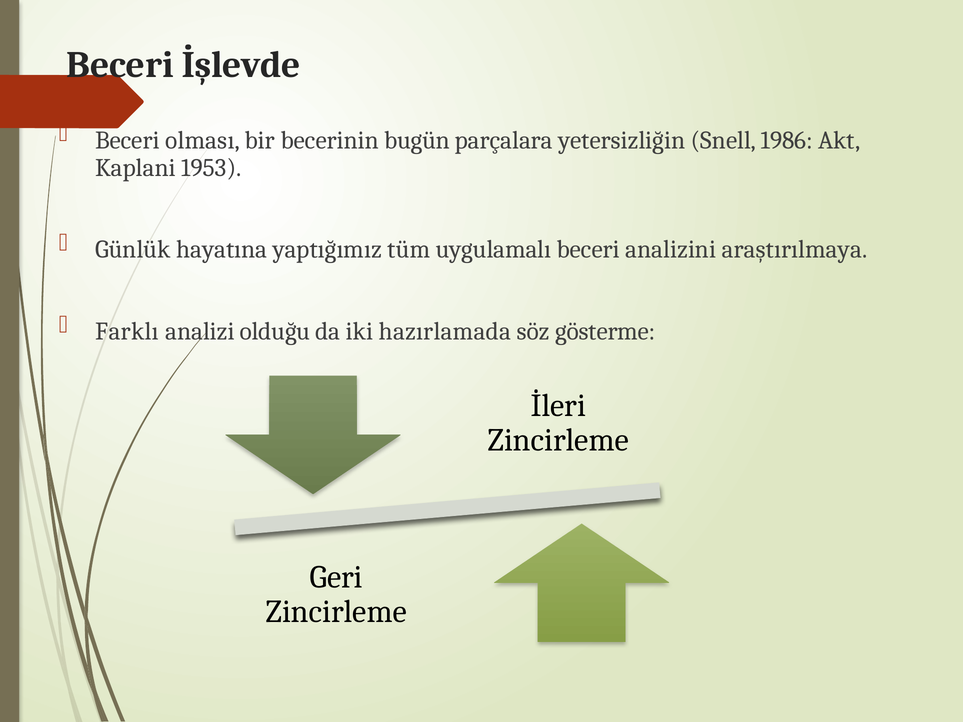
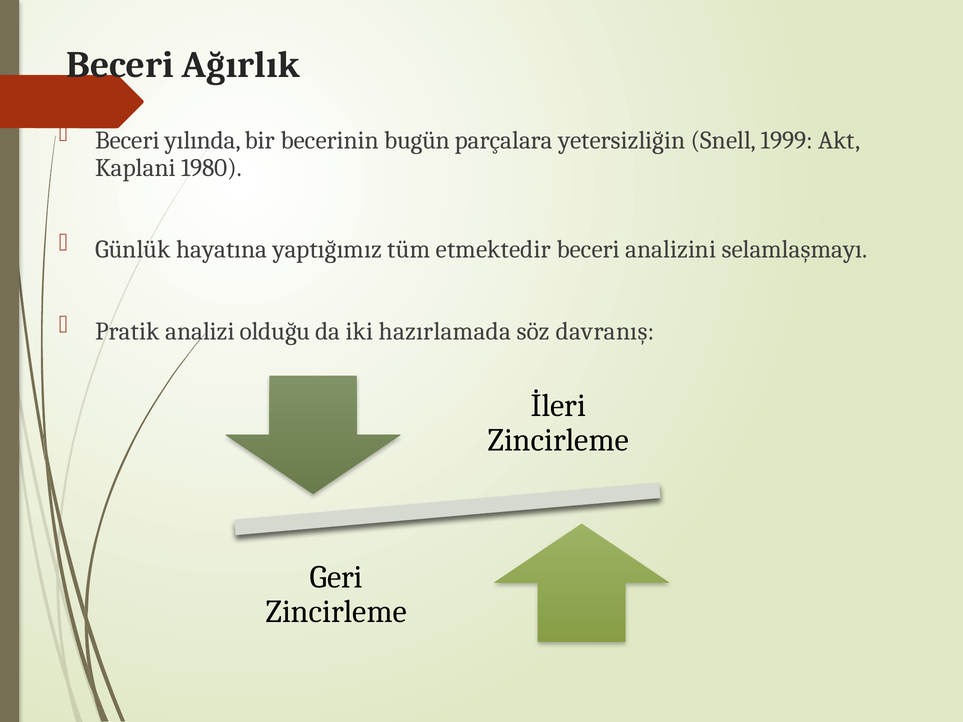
İşlevde: İşlevde -> Ağırlık (241, 65)
olması: olması -> yılında (203, 140)
1986: 1986 -> 1999 (787, 140)
1953: 1953 -> 1980 (212, 168)
uygulamalı: uygulamalı -> etmektedir (493, 250)
araştırılmaya: araştırılmaya -> selamlaşmayı (795, 250)
Farklı: Farklı -> Pratik (127, 332)
gösterme: gösterme -> davranış (605, 332)
